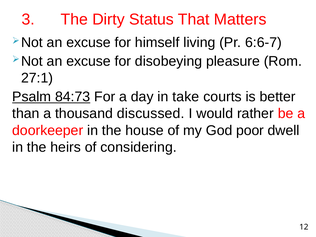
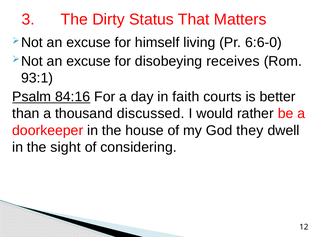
6:6-7: 6:6-7 -> 6:6-0 (263, 43)
pleasure: pleasure -> receives (233, 61)
27:1: 27:1 -> 93:1 (37, 78)
84:73: 84:73 -> 84:16 (73, 97)
take: take -> faith (186, 97)
poor: poor -> they (250, 130)
heirs: heirs -> sight (66, 147)
